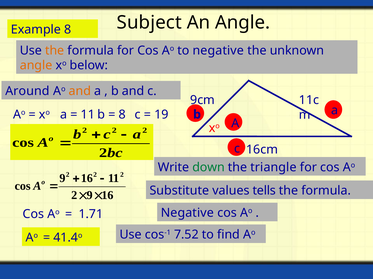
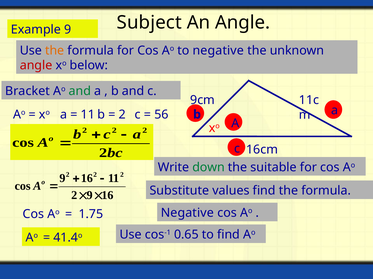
Example 8: 8 -> 9 (68, 30)
angle colour: orange -> red (36, 65)
Around: Around -> Bracket (27, 91)
and colour: orange -> green (80, 91)
8: 8 -> 2 (122, 115)
19: 19 -> 56 (161, 115)
triangle: triangle -> suitable (274, 168)
values tells: tells -> find (264, 191)
1.71: 1.71 -> 1.75 (91, 215)
7.52: 7.52 -> 0.65 (186, 235)
